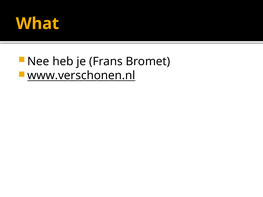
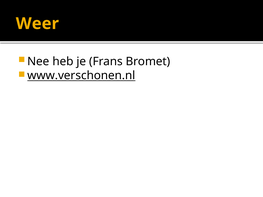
What: What -> Weer (37, 24)
